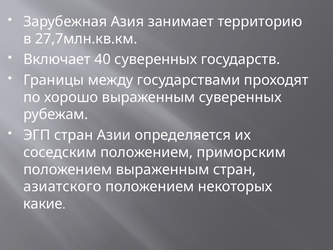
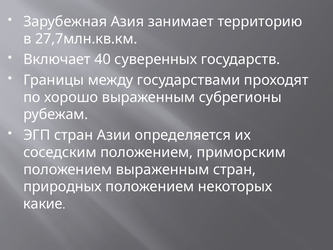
выраженным суверенных: суверенных -> субрегионы (240, 97)
азиатского: азиатского -> природных (62, 187)
